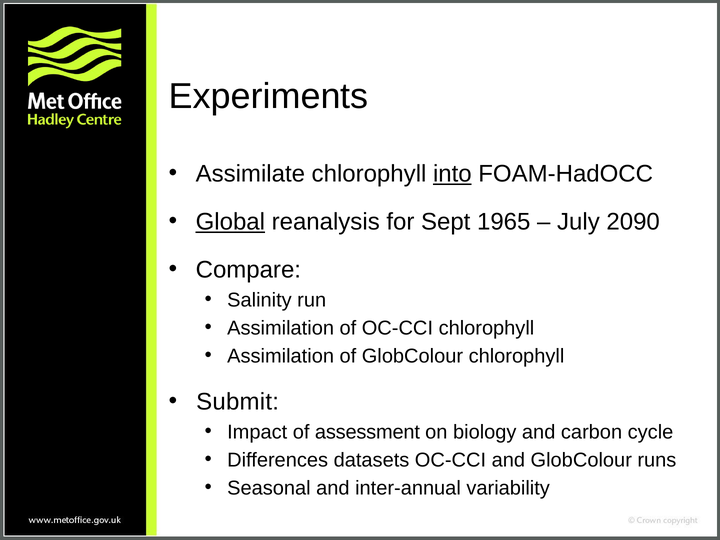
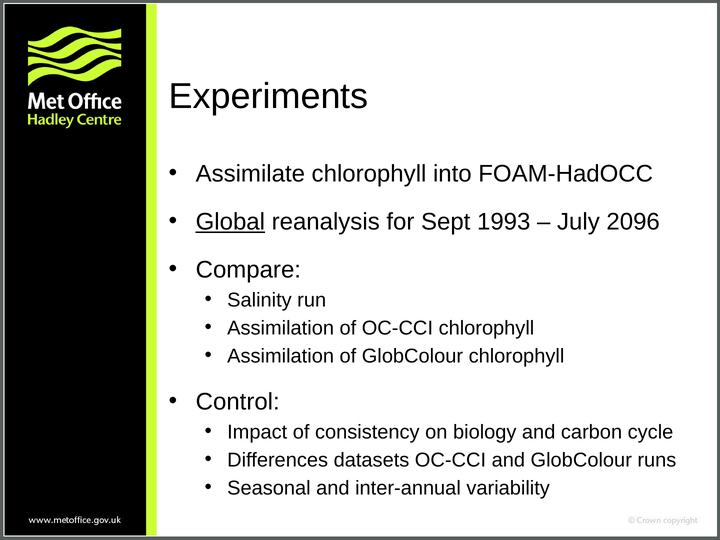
into underline: present -> none (452, 174)
1965: 1965 -> 1993 (504, 222)
2090: 2090 -> 2096 (633, 222)
Submit: Submit -> Control (238, 402)
assessment: assessment -> consistency (367, 432)
